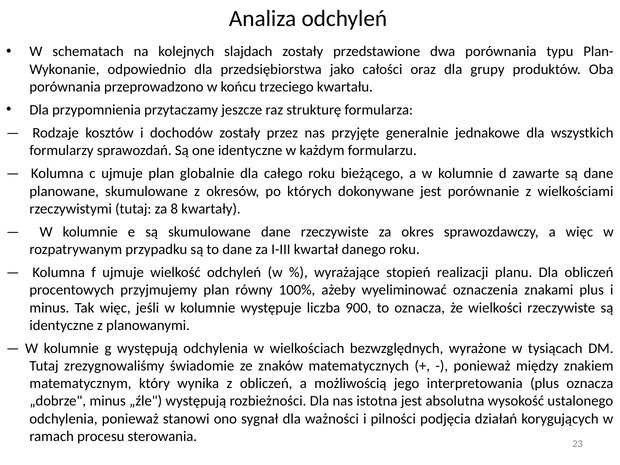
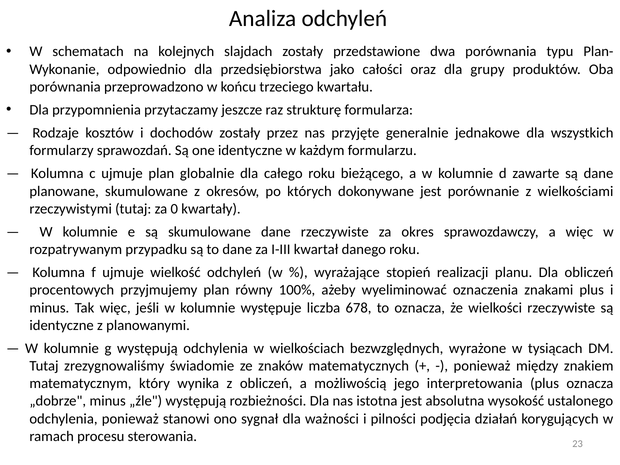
8: 8 -> 0 (174, 209)
900: 900 -> 678 (359, 308)
